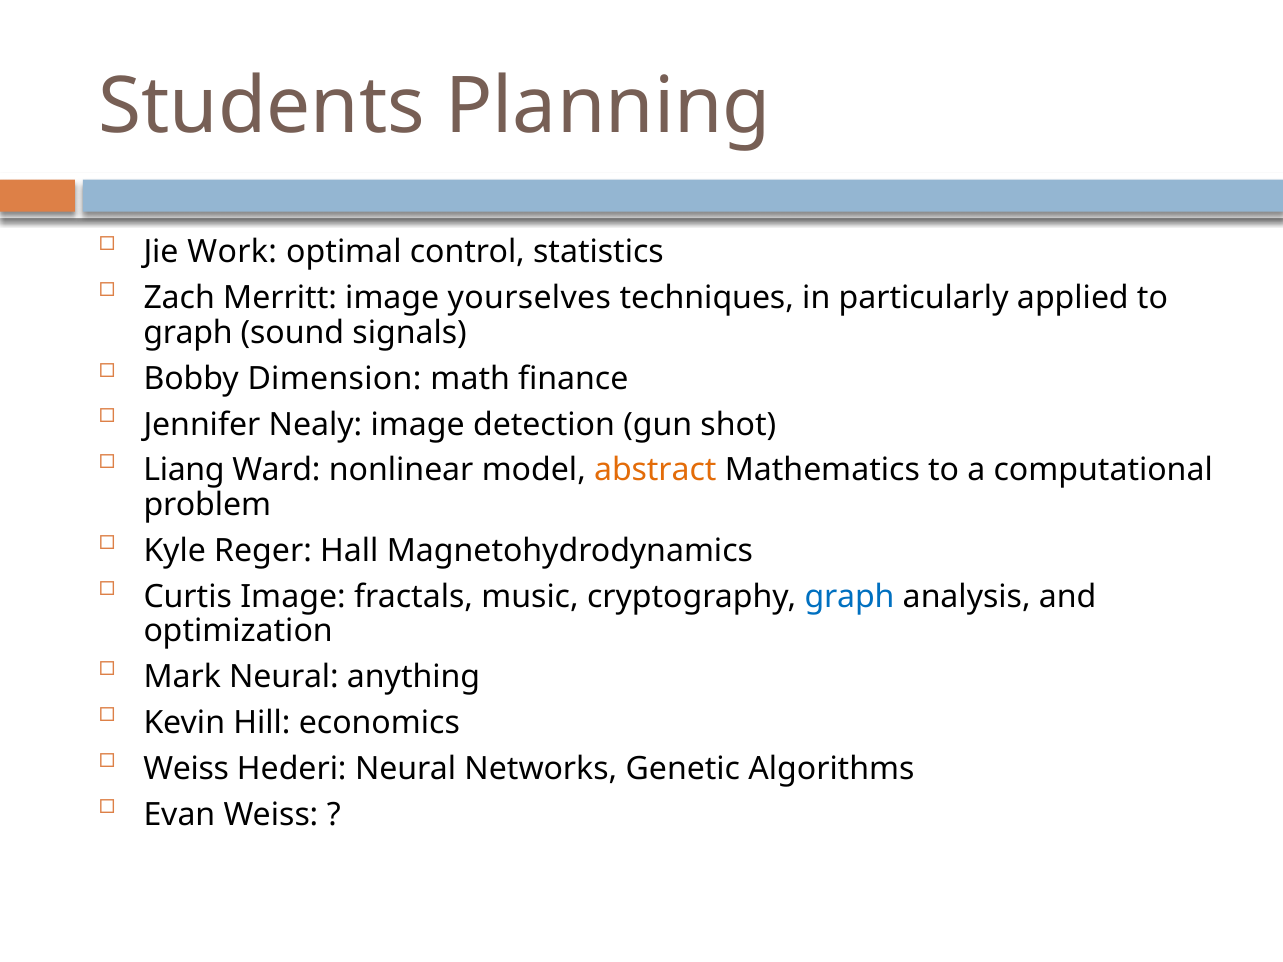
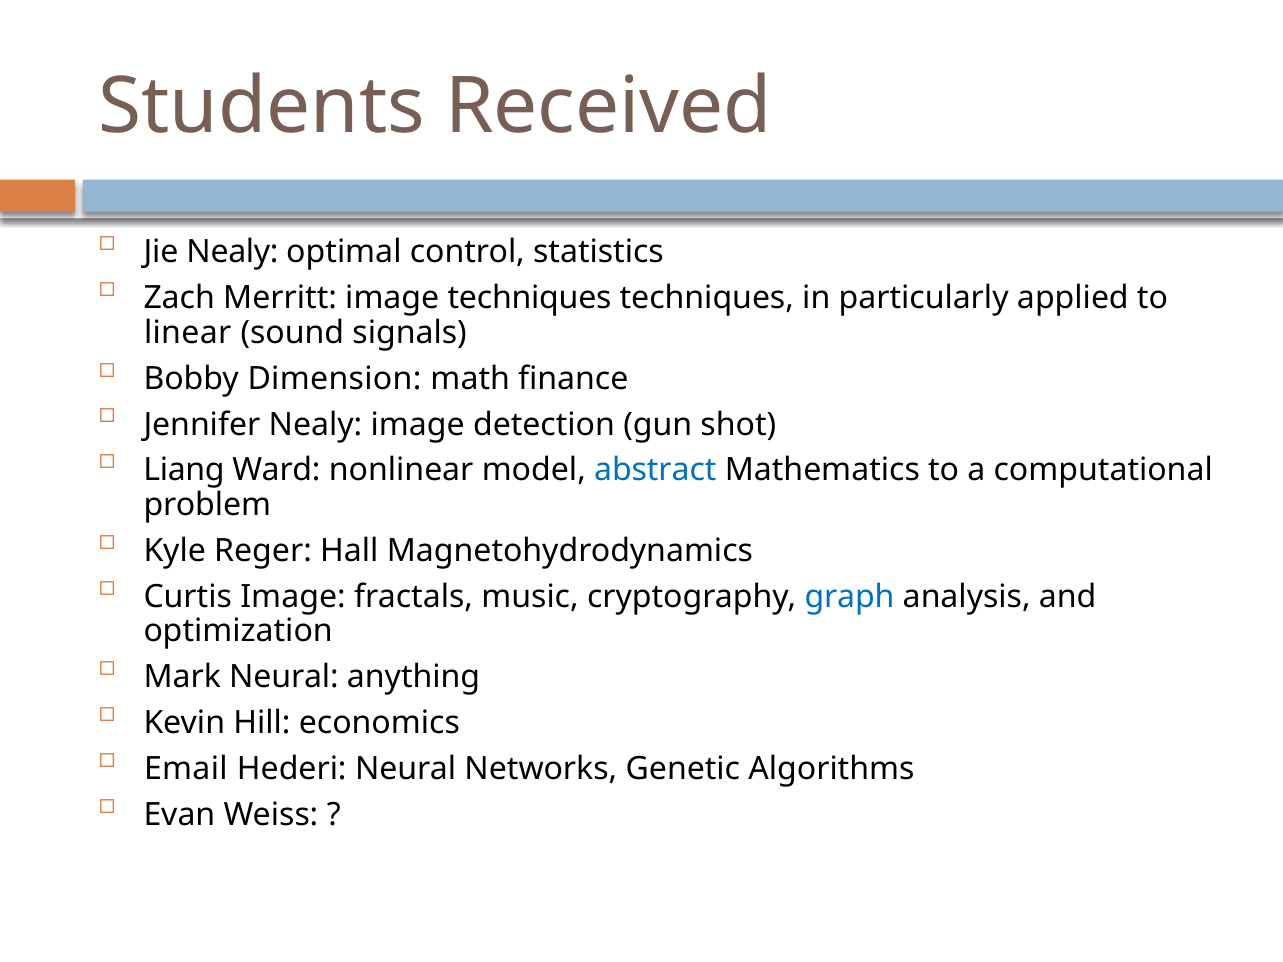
Planning: Planning -> Received (608, 107)
Jie Work: Work -> Nealy (233, 252)
image yourselves: yourselves -> techniques (530, 298)
graph: graph -> linear (188, 333)
abstract colour: orange -> blue (655, 470)
Weiss: Weiss -> Email (186, 769)
